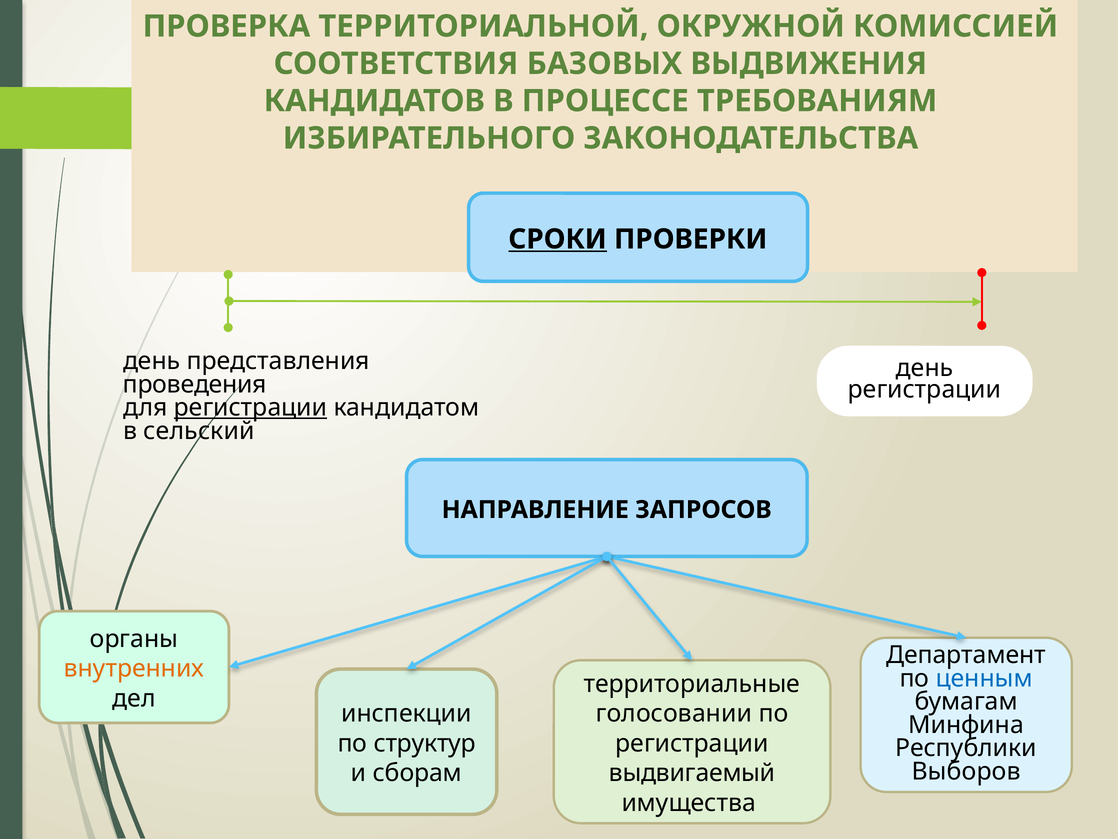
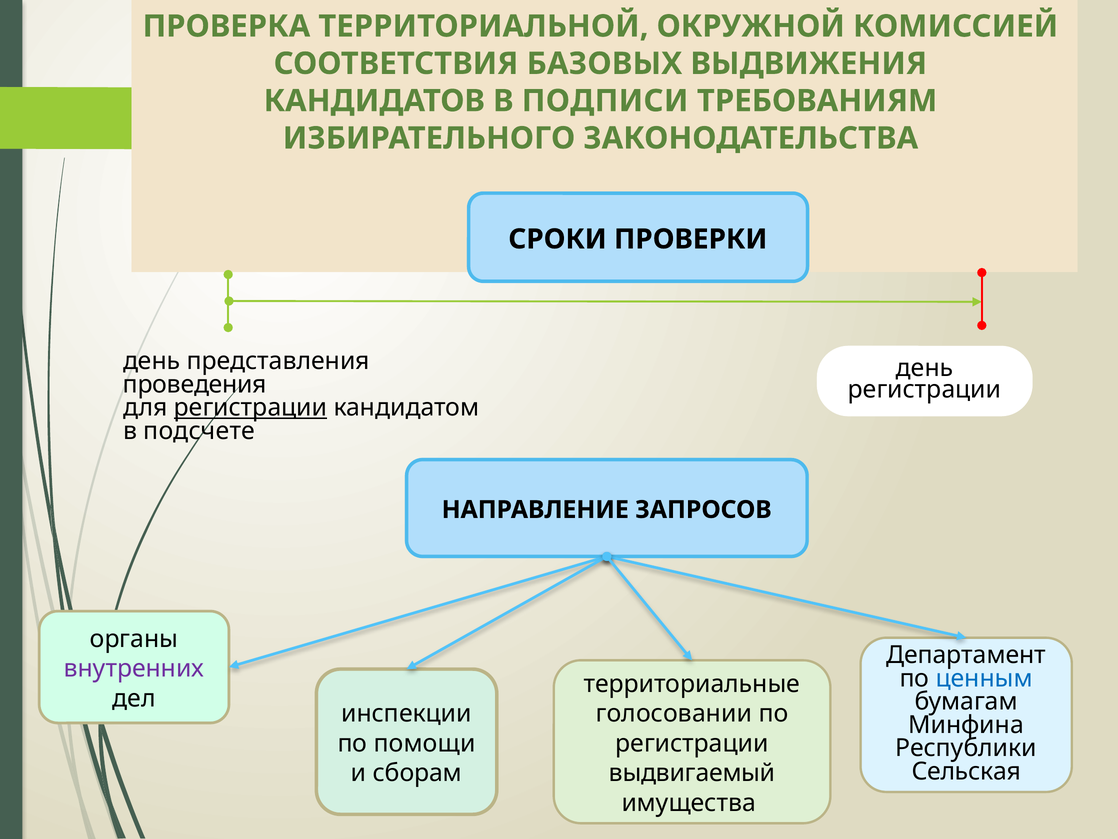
ПРОЦЕССЕ: ПРОЦЕССЕ -> ПОДПИСИ (605, 101)
СРОКИ underline: present -> none (558, 239)
сельский: сельский -> подсчете (199, 431)
внутренних colour: orange -> purple (134, 668)
структур: структур -> помощи (425, 743)
Выборов: Выборов -> Сельская (966, 771)
